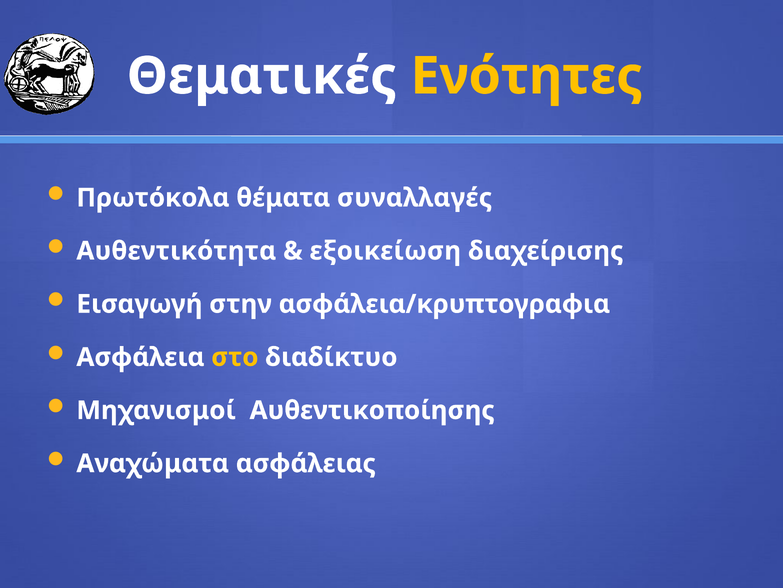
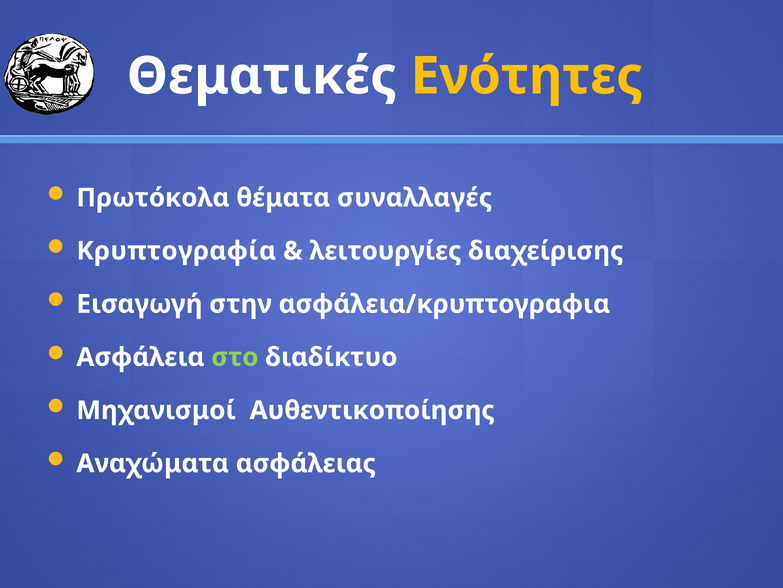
Αυθεντικότητα: Αυθεντικότητα -> Κρυπτογραφία (176, 251)
εξοικείωση: εξοικείωση -> λειτουργίες (385, 251)
στο colour: yellow -> light green (235, 357)
